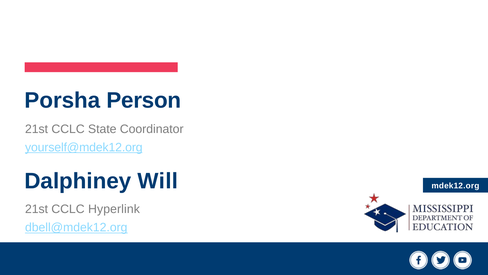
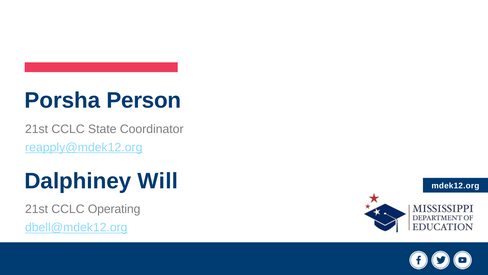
yourself@mdek12.org: yourself@mdek12.org -> reapply@mdek12.org (84, 147)
Hyperlink: Hyperlink -> Operating (114, 209)
